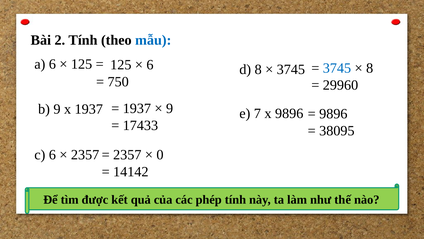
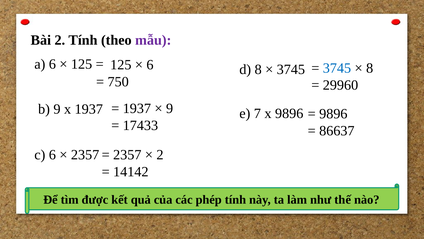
mẫu colour: blue -> purple (153, 40)
38095: 38095 -> 86637 (337, 131)
0: 0 -> 2 (160, 154)
